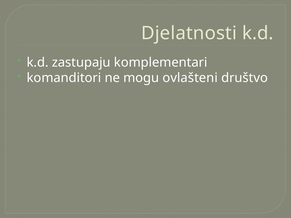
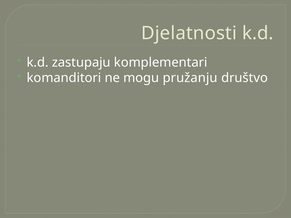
ovlašteni: ovlašteni -> pružanju (190, 78)
